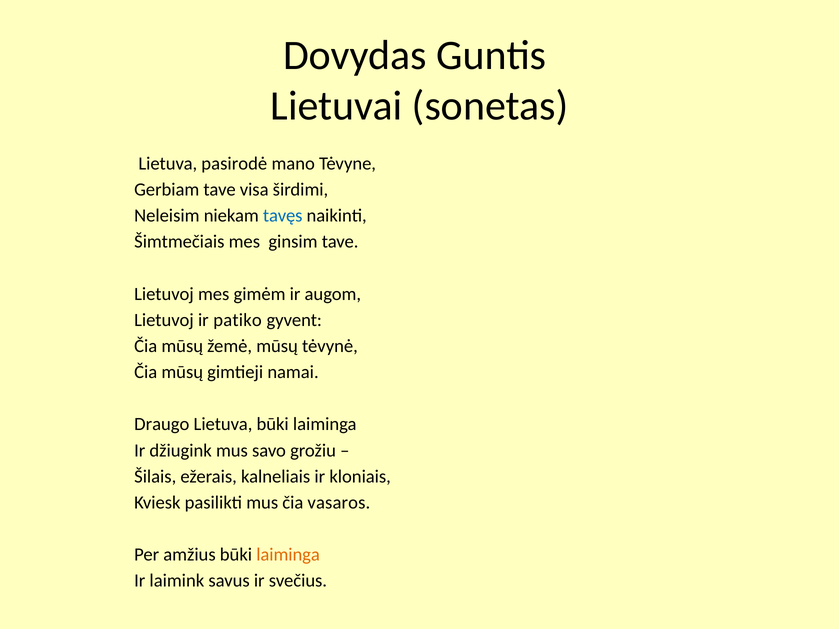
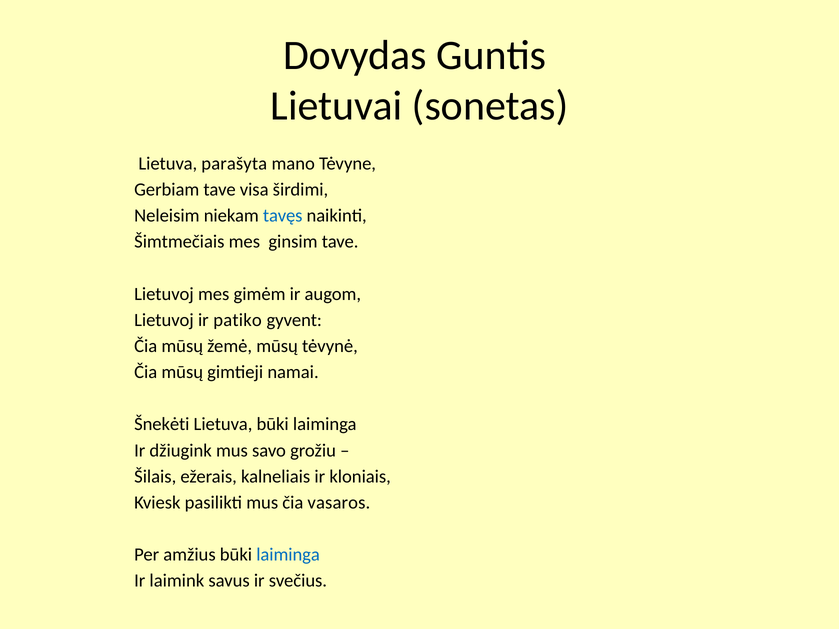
pasirodė: pasirodė -> parašyta (234, 164)
Draugo: Draugo -> Šnekėti (162, 424)
laiminga colour: orange -> blue (288, 555)
